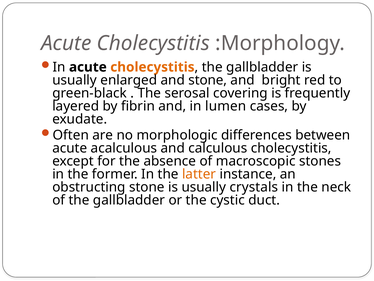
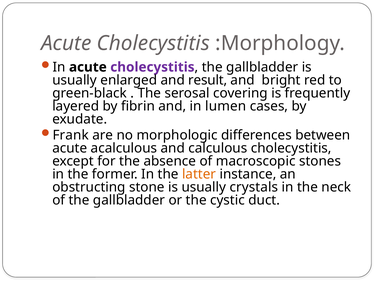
cholecystitis colour: orange -> purple (152, 67)
and stone: stone -> result (208, 80)
Often: Often -> Frank (71, 135)
